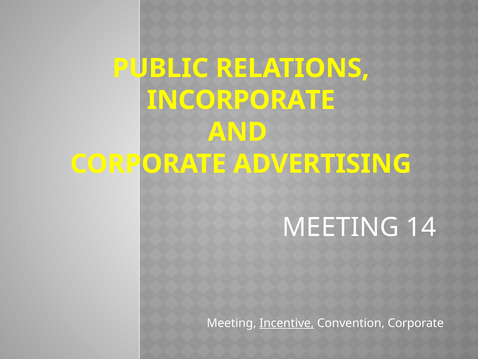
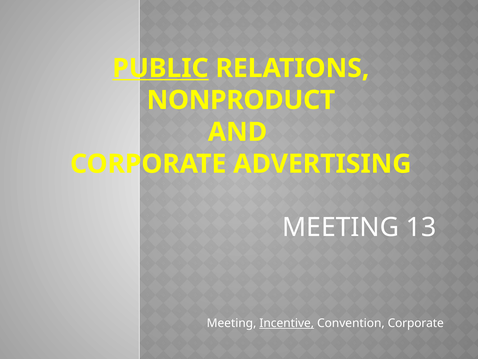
PUBLIC underline: none -> present (160, 68)
INCORPORATE: INCORPORATE -> NONPRODUCT (241, 100)
14: 14 -> 13 (421, 227)
